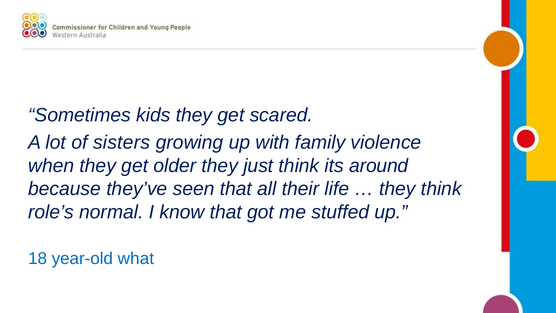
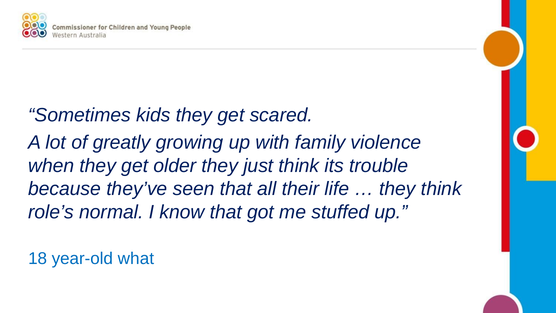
sisters: sisters -> greatly (122, 142)
around: around -> trouble (379, 166)
